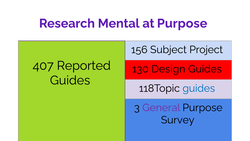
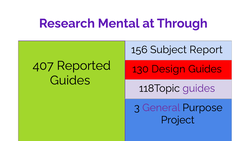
at Purpose: Purpose -> Through (182, 23)
Project: Project -> Report (206, 50)
guides colour: blue -> purple (199, 88)
Survey: Survey -> Project (178, 120)
